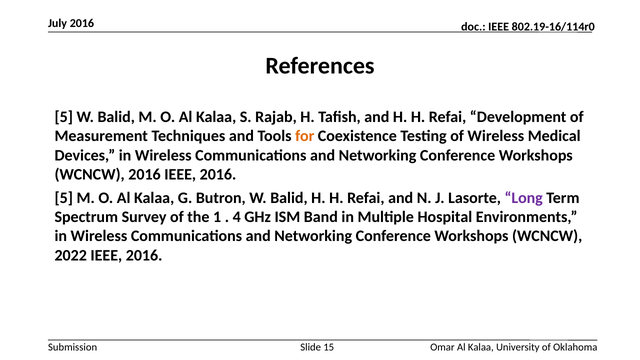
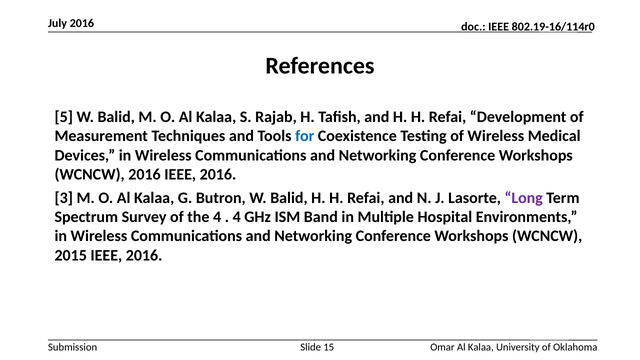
for colour: orange -> blue (305, 136)
5: 5 -> 3 (64, 198)
the 1: 1 -> 4 (217, 217)
2022: 2022 -> 2015 (71, 255)
